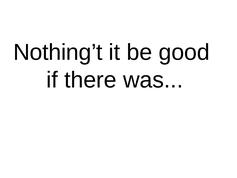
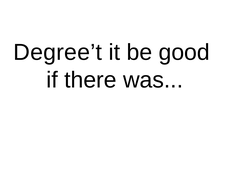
Nothing’t: Nothing’t -> Degree’t (58, 52)
